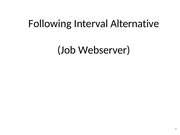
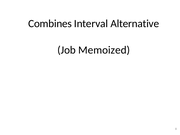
Following: Following -> Combines (50, 24)
Webserver: Webserver -> Memoized (104, 50)
